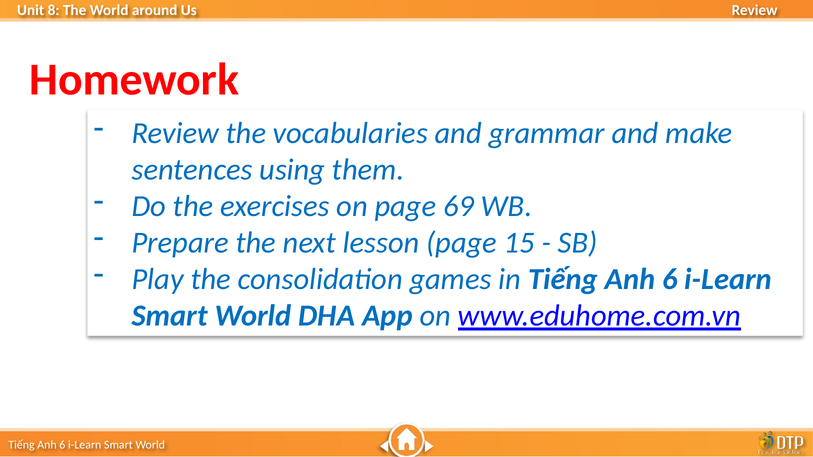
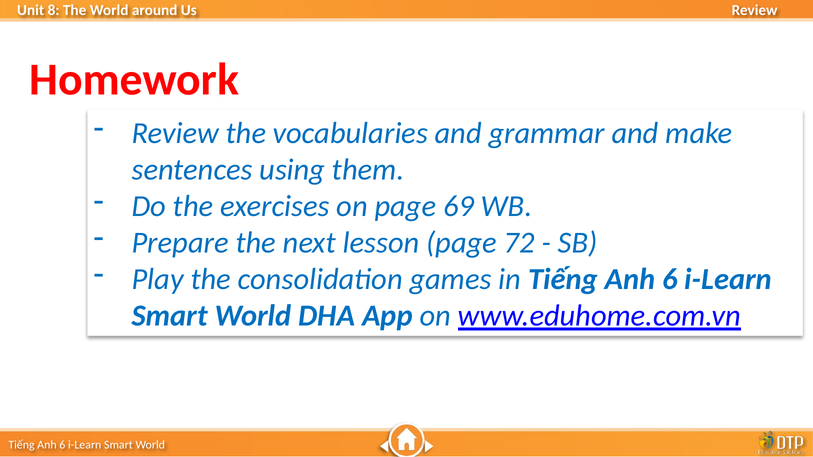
15: 15 -> 72 (519, 243)
